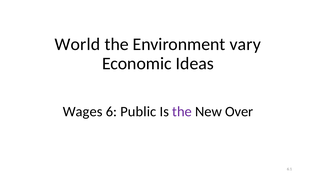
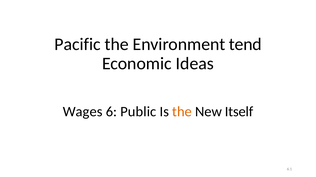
World: World -> Pacific (78, 44)
vary: vary -> tend (245, 44)
the colour: purple -> orange (182, 112)
Over: Over -> Itself (239, 112)
